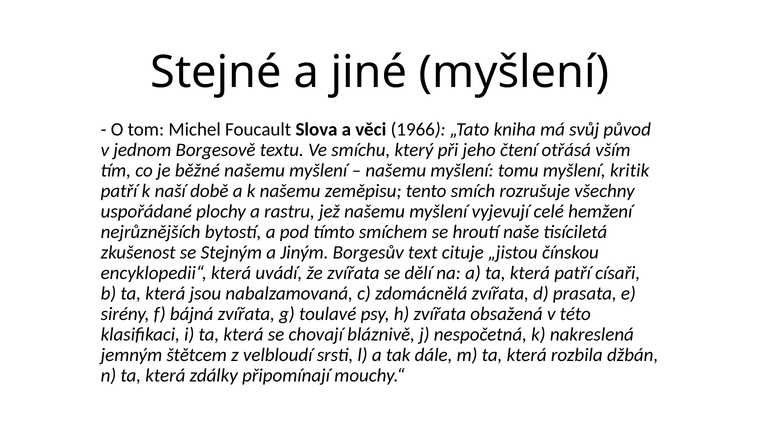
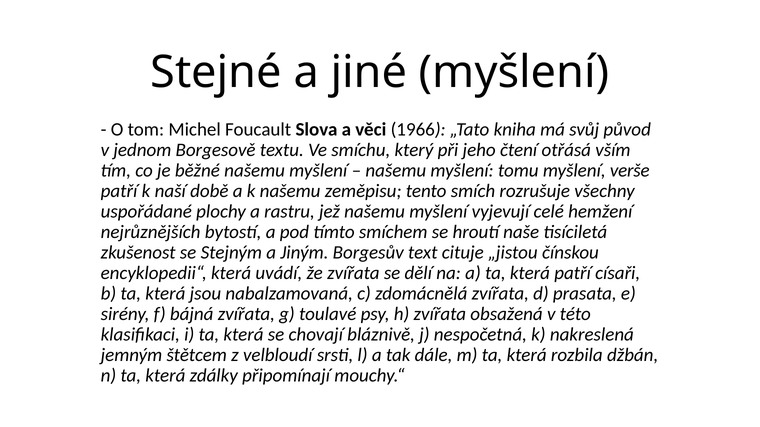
kritik: kritik -> verše (630, 171)
